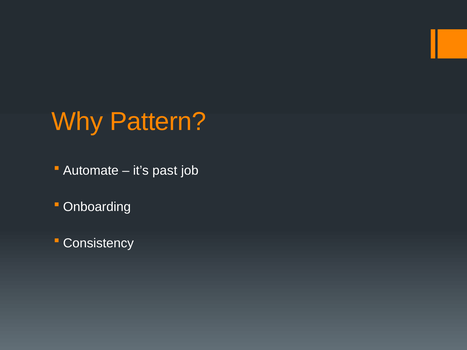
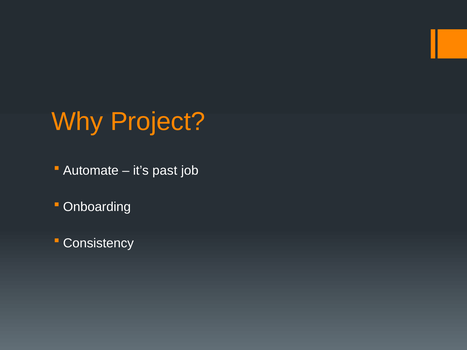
Pattern: Pattern -> Project (158, 122)
